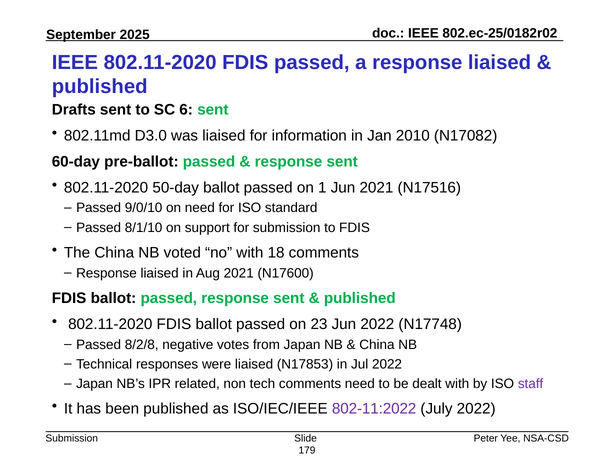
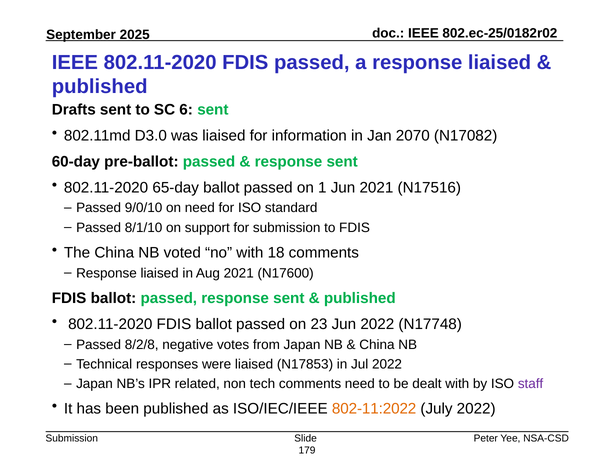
2010: 2010 -> 2070 (413, 136)
50-day: 50-day -> 65-day (176, 187)
802-11:2022 colour: purple -> orange (374, 409)
